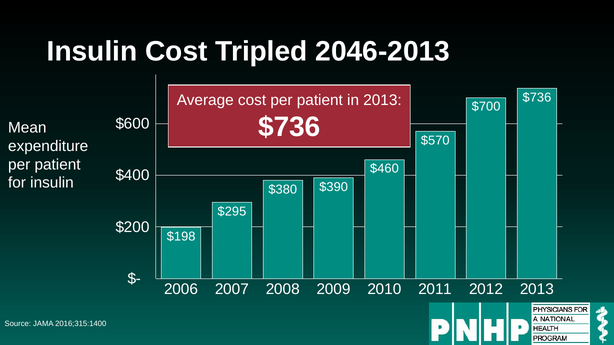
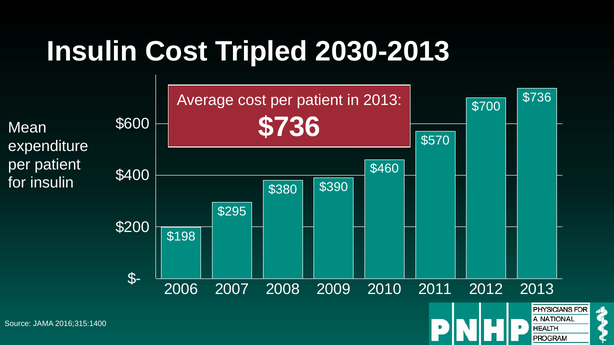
2046-2013: 2046-2013 -> 2030-2013 (383, 52)
